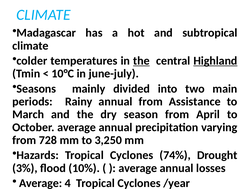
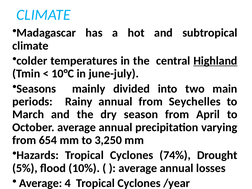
the underline: present -> none (141, 61)
Assistance: Assistance -> Seychelles (195, 102)
728: 728 -> 654 (48, 140)
3%: 3% -> 5% (25, 168)
